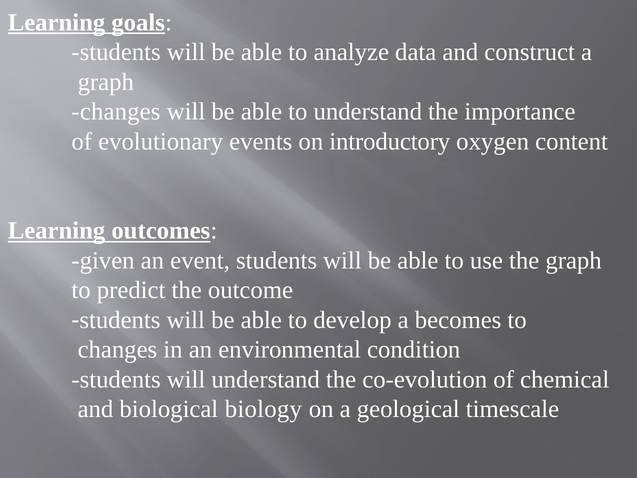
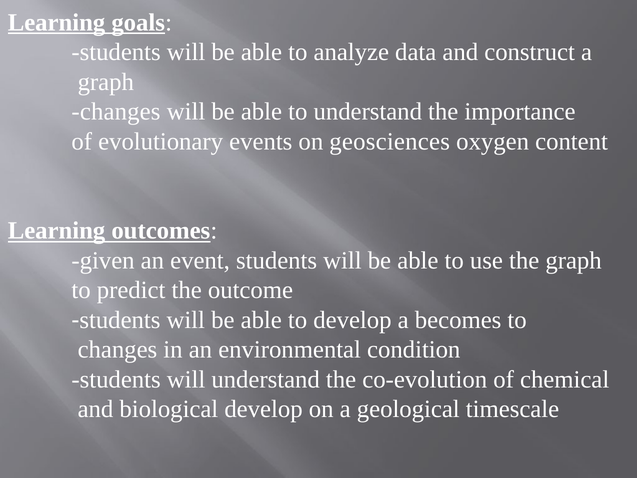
introductory: introductory -> geosciences (390, 141)
biological biology: biology -> develop (264, 409)
